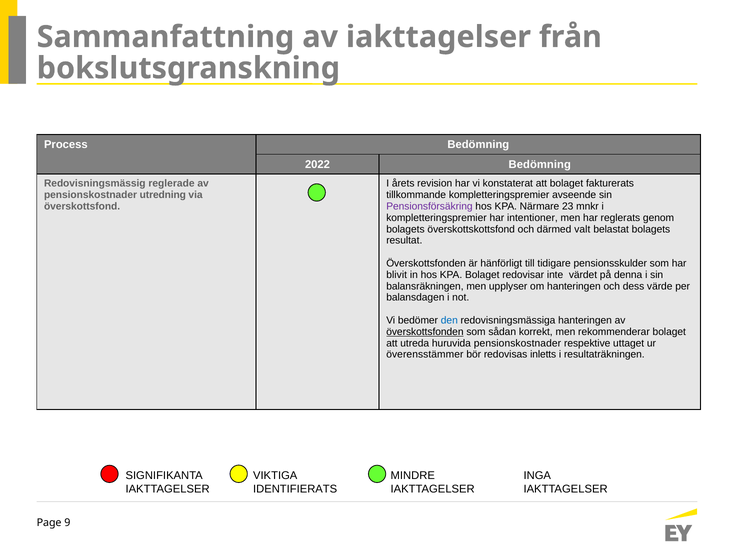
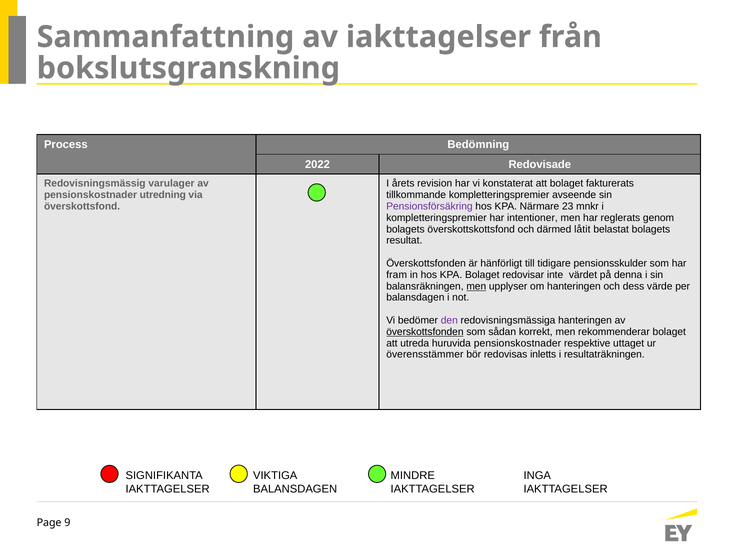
2022 Bedömning: Bedömning -> Redovisade (540, 164)
reglerade: reglerade -> varulager (171, 183)
valt: valt -> låtit (582, 229)
blivit: blivit -> fram (397, 275)
men underline: none -> present (476, 286)
den colour: blue -> purple (449, 320)
IDENTIFIERATS: IDENTIFIERATS -> BALANSDAGEN (295, 489)
